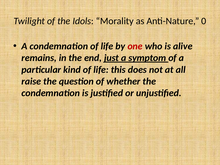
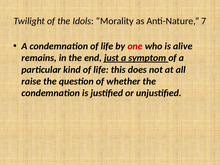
0: 0 -> 7 (204, 21)
